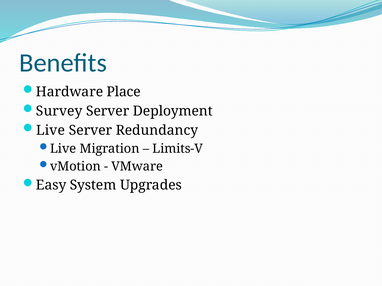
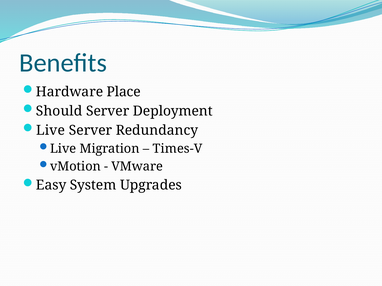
Survey: Survey -> Should (59, 111)
Limits-V: Limits-V -> Times-V (178, 149)
